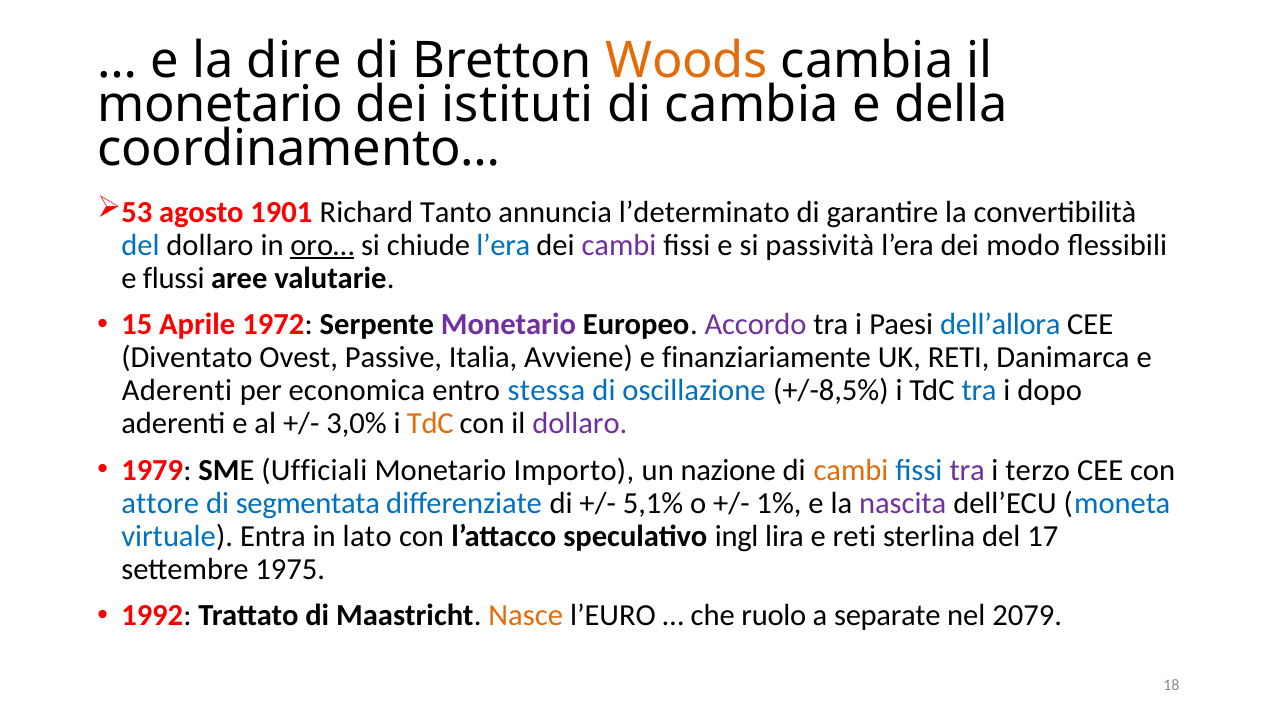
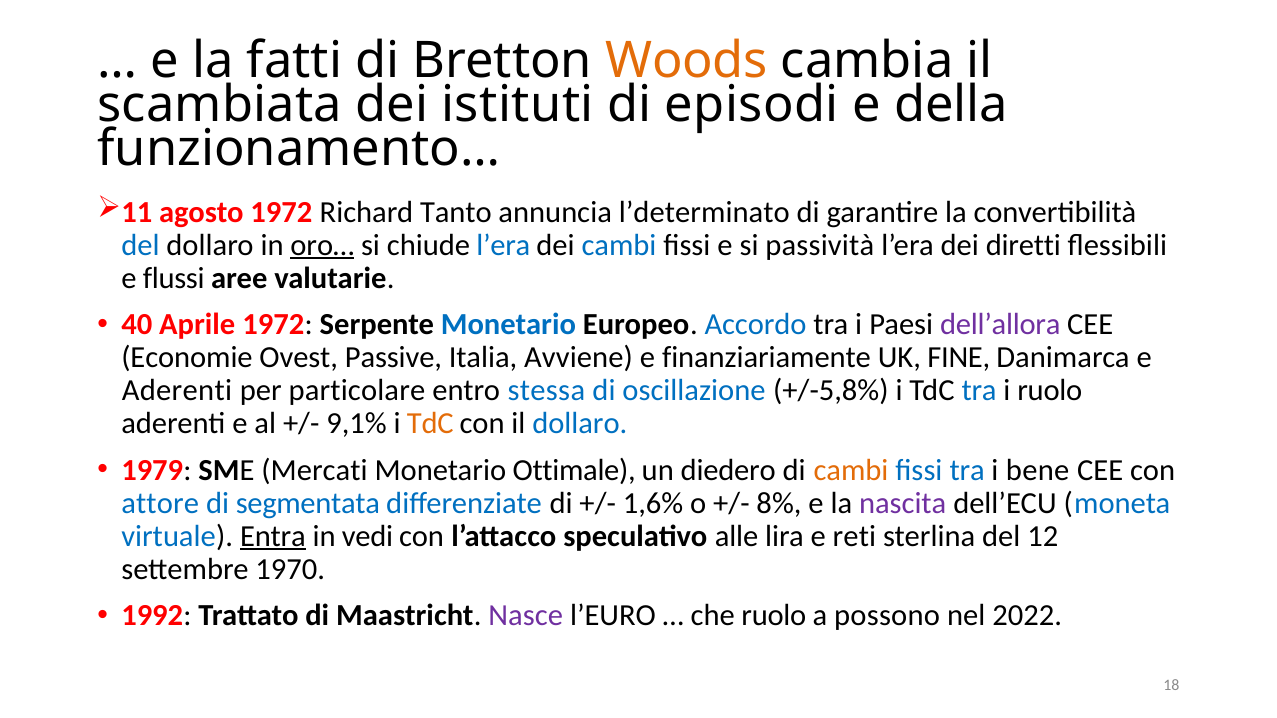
dire: dire -> fatti (294, 61)
monetario: monetario -> scambiata (220, 105)
di cambia: cambia -> episodi (752, 105)
coordinamento…: coordinamento… -> funzionamento… (299, 149)
53: 53 -> 11 (137, 212)
agosto 1901: 1901 -> 1972 (281, 212)
cambi colour: purple -> blue (619, 245)
modo: modo -> diretti (1023, 245)
15: 15 -> 40 (137, 325)
Monetario colour: purple -> blue (508, 325)
Accordo colour: purple -> blue (756, 325)
dell’allora colour: blue -> purple (1000, 325)
Diventato: Diventato -> Economie (187, 358)
UK RETI: RETI -> FINE (959, 358)
economica: economica -> particolare (357, 391)
+/-8,5%: +/-8,5% -> +/-5,8% (831, 391)
i dopo: dopo -> ruolo (1050, 391)
3,0%: 3,0% -> 9,1% (357, 424)
dollaro colour: purple -> blue (580, 424)
Ufficiali: Ufficiali -> Mercati (314, 470)
Importo: Importo -> Ottimale (574, 470)
nazione: nazione -> diedero (728, 470)
tra colour: purple -> blue (967, 470)
terzo: terzo -> bene (1038, 470)
5,1%: 5,1% -> 1,6% (653, 503)
1%: 1% -> 8% (779, 503)
Entra underline: none -> present (273, 536)
lato: lato -> vedi (367, 536)
ingl: ingl -> alle (737, 536)
17: 17 -> 12 (1043, 536)
1975: 1975 -> 1970 (290, 569)
Nasce colour: orange -> purple (526, 616)
separate: separate -> possono (887, 616)
2079: 2079 -> 2022 (1027, 616)
